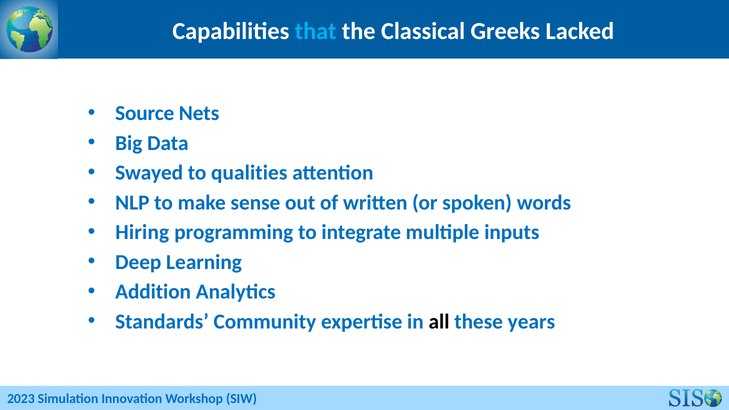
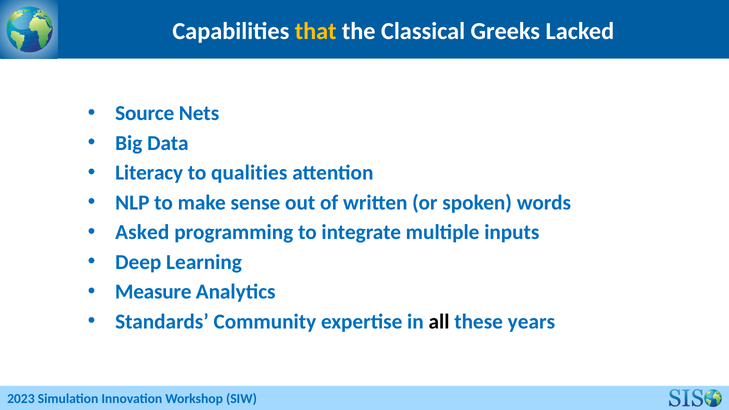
that colour: light blue -> yellow (316, 31)
Swayed: Swayed -> Literacy (149, 173)
Hiring: Hiring -> Asked (142, 232)
Addition: Addition -> Measure (153, 292)
